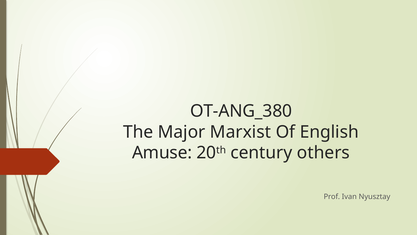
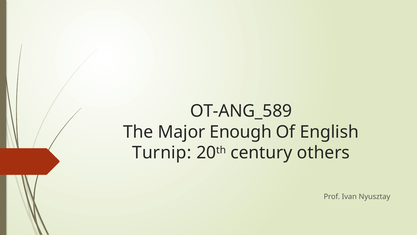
OT-ANG_380: OT-ANG_380 -> OT-ANG_589 (241, 111)
Marxist: Marxist -> Enough (241, 132)
Amuse: Amuse -> Turnip (162, 153)
